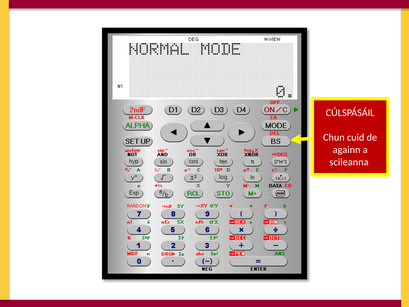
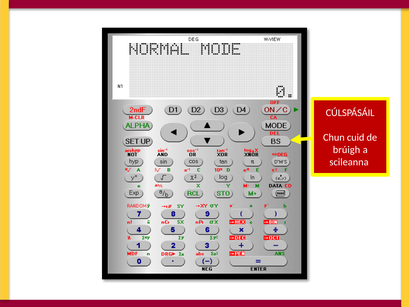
againn: againn -> brúigh (347, 150)
